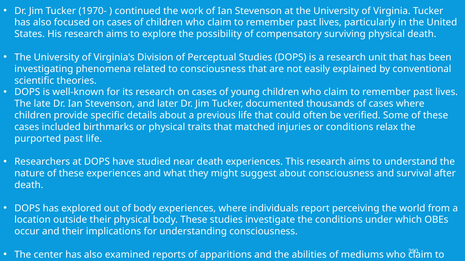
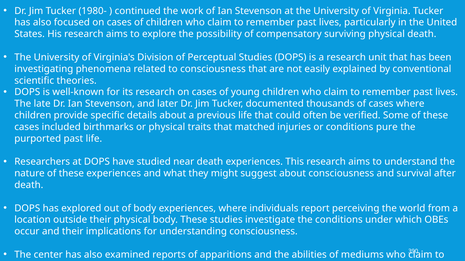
1970-: 1970- -> 1980- (93, 11)
relax: relax -> pure (387, 127)
